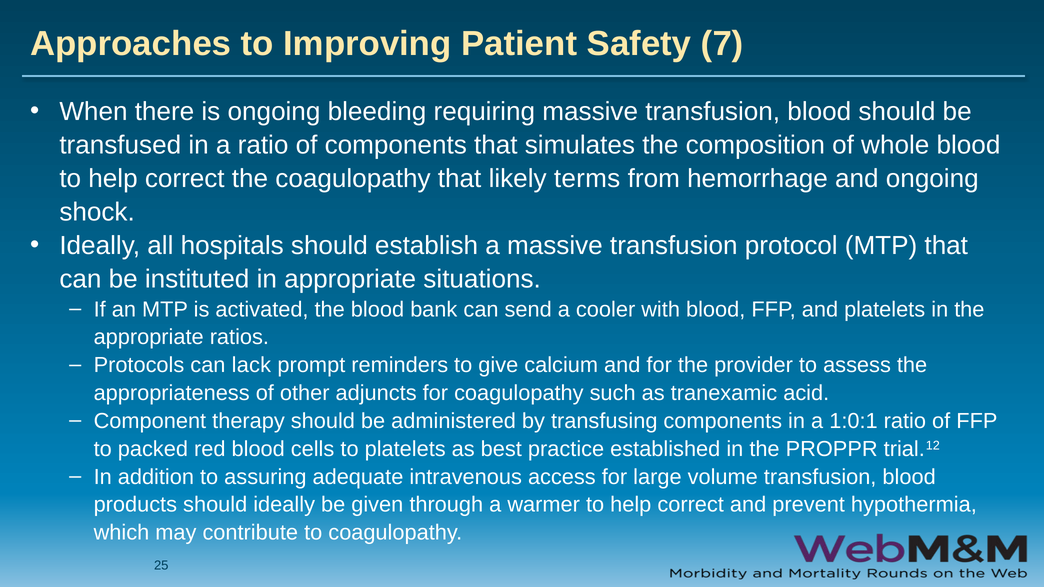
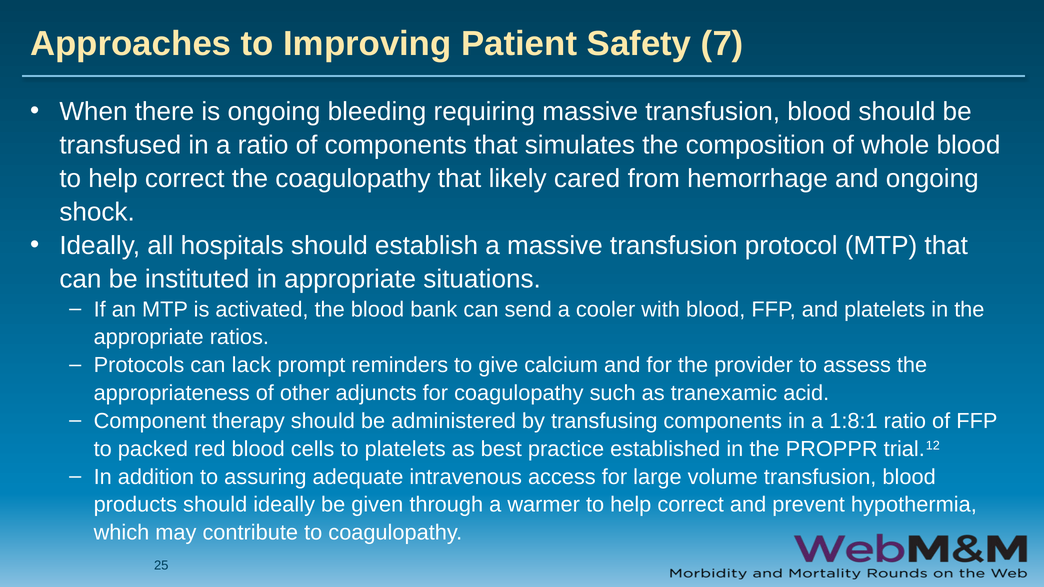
terms: terms -> cared (587, 179)
1:0:1: 1:0:1 -> 1:8:1 (853, 421)
